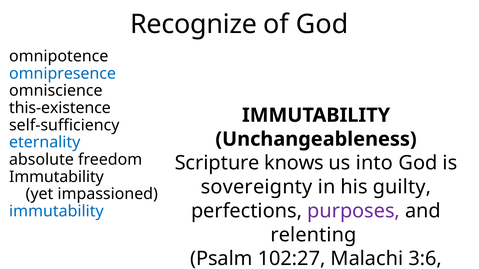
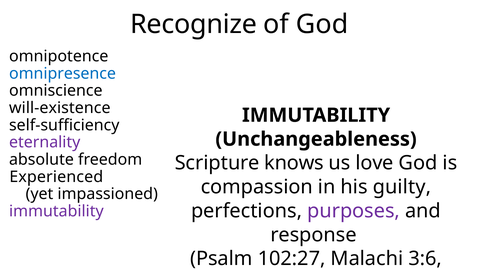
this-existence: this-existence -> will-existence (60, 108)
eternality colour: blue -> purple (45, 143)
into: into -> love (375, 163)
Immutability: Immutability -> Experienced (56, 177)
sovereignty: sovereignty -> compassion (257, 187)
immutability colour: blue -> purple (56, 212)
relenting: relenting -> response (314, 235)
